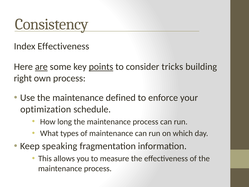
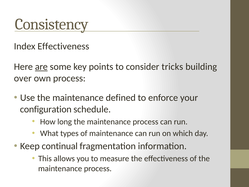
points underline: present -> none (101, 67)
right: right -> over (23, 78)
optimization: optimization -> configuration (46, 109)
speaking: speaking -> continual (60, 146)
